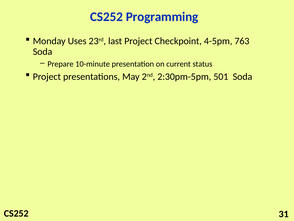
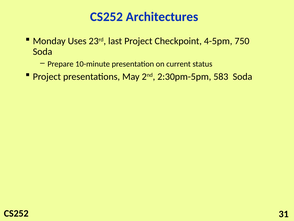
Programming: Programming -> Architectures (162, 17)
763: 763 -> 750 (242, 41)
501: 501 -> 583 (221, 76)
